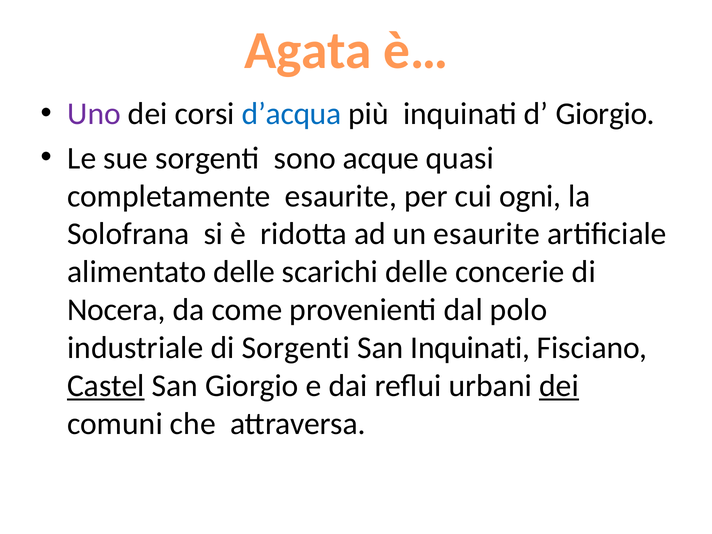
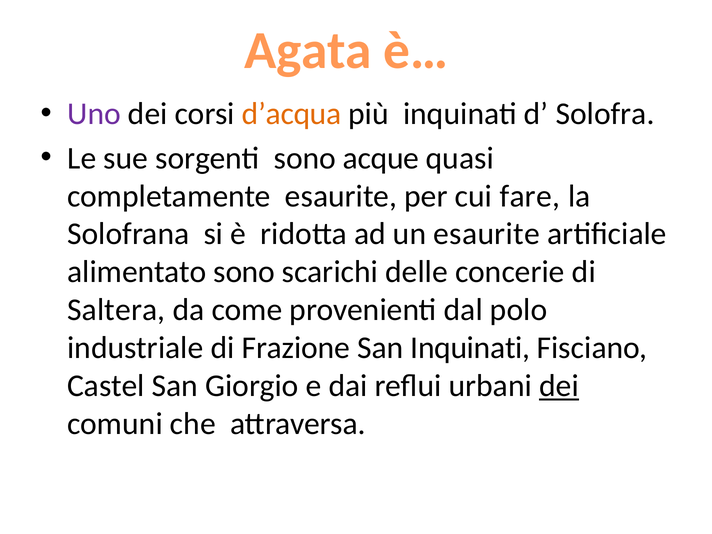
d’acqua colour: blue -> orange (292, 114)
d Giorgio: Giorgio -> Solofra (605, 114)
ogni: ogni -> fare (530, 196)
alimentato delle: delle -> sono (244, 272)
Nocera: Nocera -> Saltera (116, 310)
di Sorgenti: Sorgenti -> Frazione (296, 348)
Castel underline: present -> none (106, 386)
